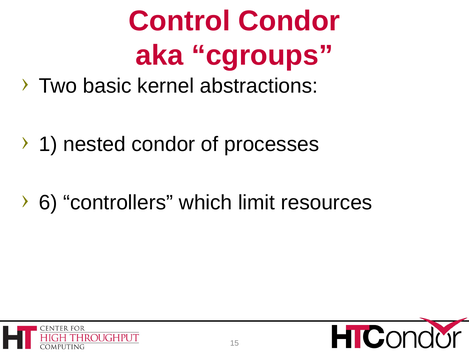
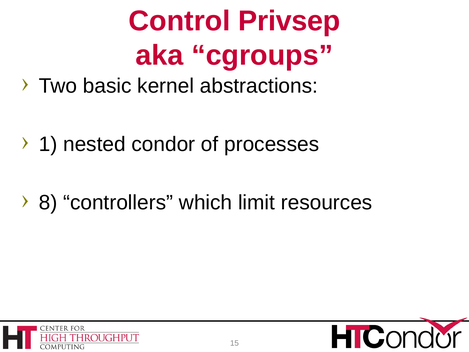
Control Condor: Condor -> Privsep (289, 21)
6: 6 -> 8 (48, 203)
